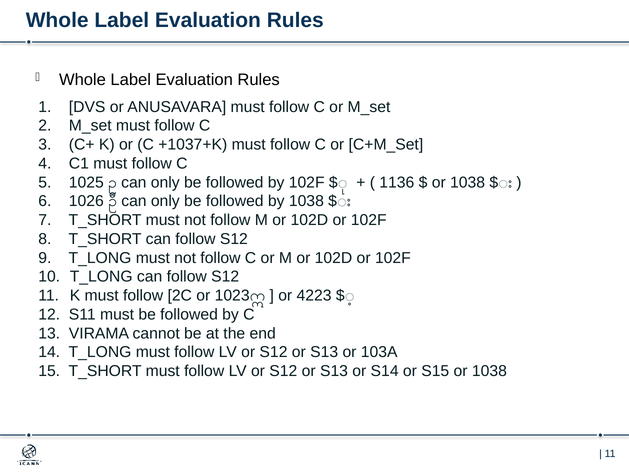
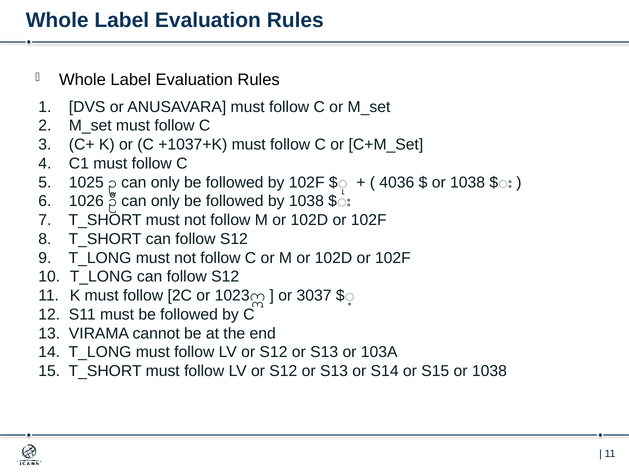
1136: 1136 -> 4036 (397, 182)
4223: 4223 -> 3037 (314, 295)
